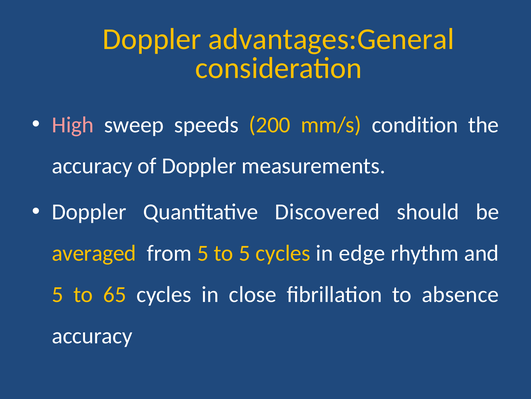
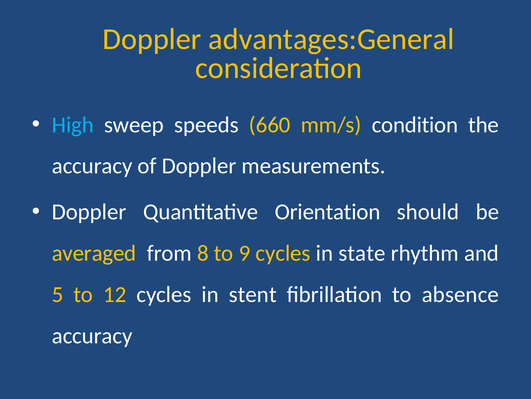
High colour: pink -> light blue (73, 125)
200: 200 -> 660 (270, 125)
Discovered: Discovered -> Orientation (328, 212)
from 5: 5 -> 8 (203, 253)
to 5: 5 -> 9 (245, 253)
edge: edge -> state (362, 253)
65: 65 -> 12 (115, 294)
close: close -> stent (253, 294)
